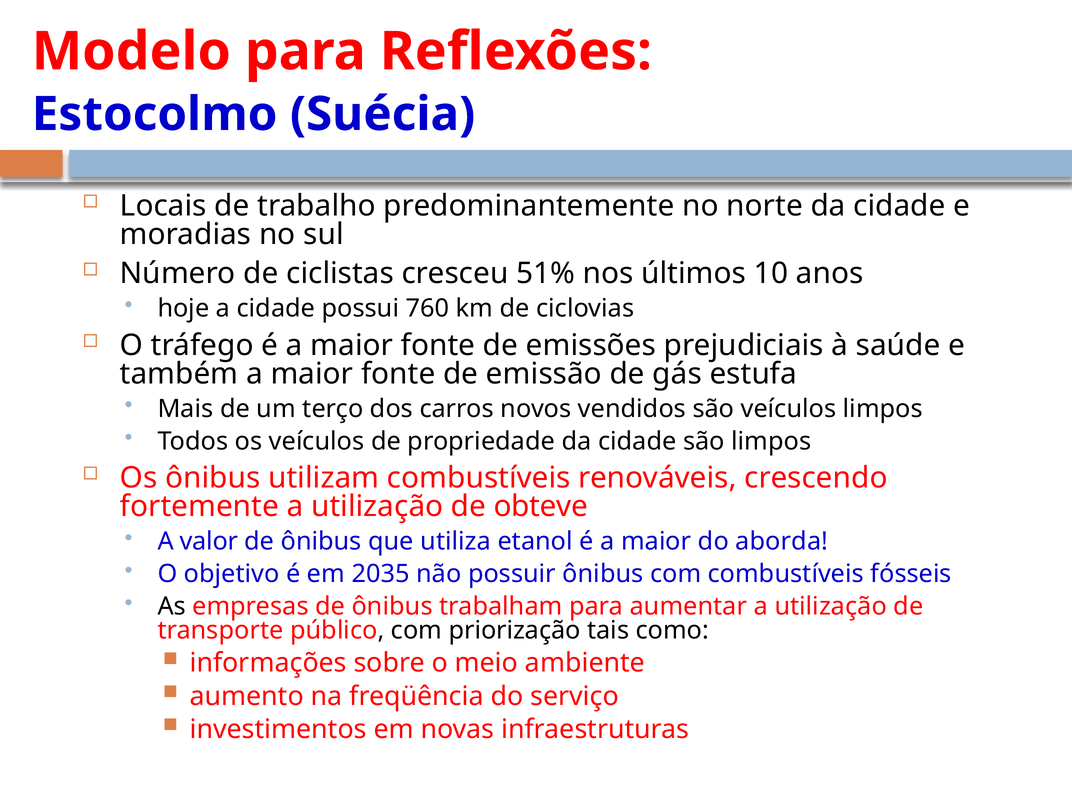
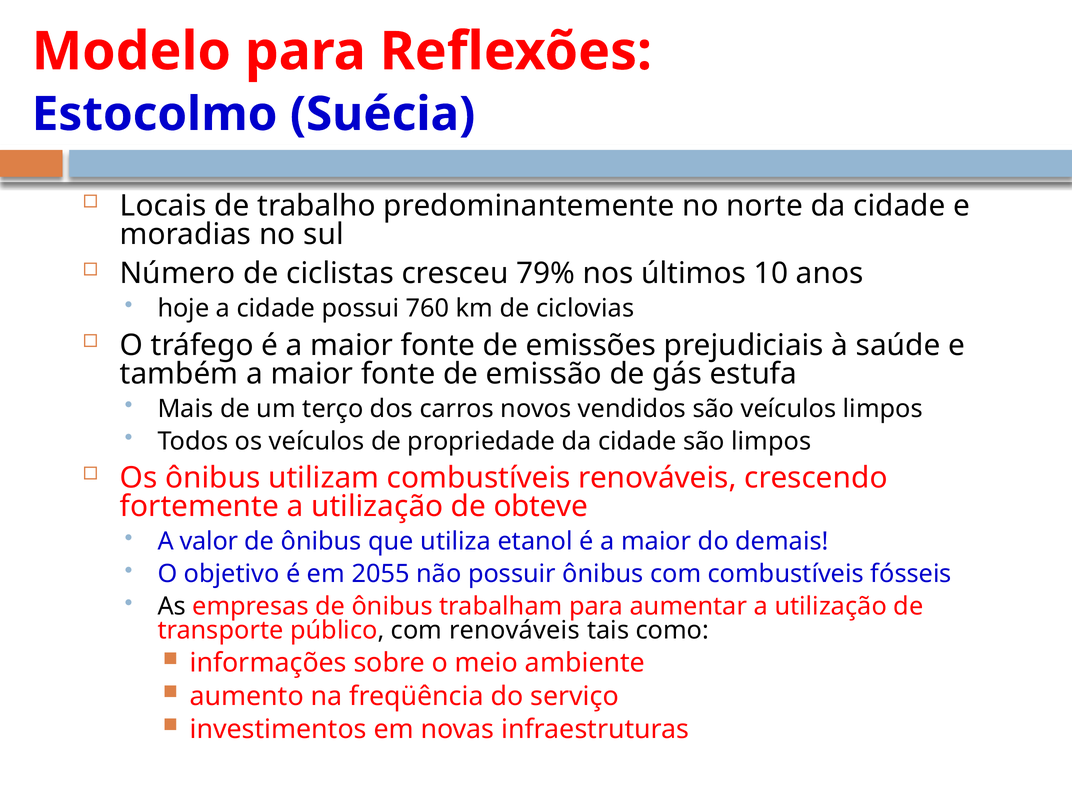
51%: 51% -> 79% (546, 274)
aborda: aborda -> demais (782, 541)
2035: 2035 -> 2055 (381, 574)
com priorização: priorização -> renováveis (514, 631)
